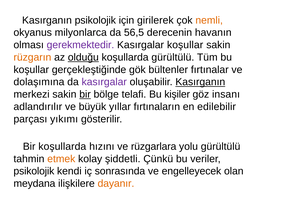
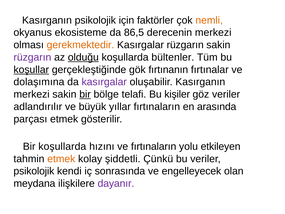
girilerek: girilerek -> faktörler (155, 20)
milyonlarca: milyonlarca -> ekosisteme (81, 33)
56,5: 56,5 -> 86,5 (134, 33)
derecenin havanın: havanın -> merkezi (213, 33)
gerekmektedir colour: purple -> orange (80, 45)
Kasırgalar koşullar: koşullar -> rüzgarın (185, 45)
rüzgarın colour: orange -> purple (32, 57)
koşullarda gürültülü: gürültülü -> bültenler (173, 57)
koşullar underline: none -> present (31, 70)
bültenler: bültenler -> fırtınanın (168, 70)
Kasırganın underline: present -> none (200, 82)
göz insanı: insanı -> veriler (226, 94)
edilebilir: edilebilir -> arasında (217, 107)
parçası yıkımı: yıkımı -> etmek (64, 119)
ve rüzgarlara: rüzgarlara -> fırtınaların (154, 146)
yolu gürültülü: gürültülü -> etkileyen (221, 146)
dayanır colour: orange -> purple (116, 183)
